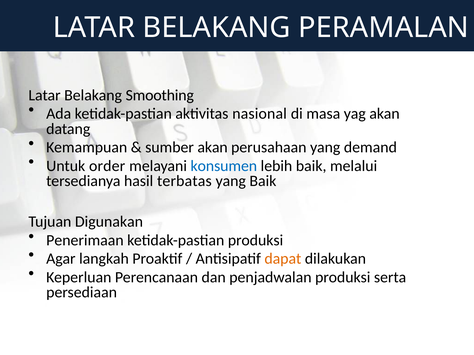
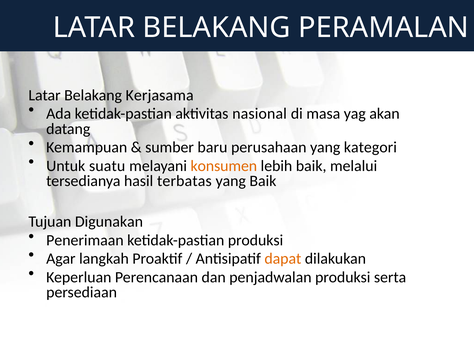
Smoothing: Smoothing -> Kerjasama (160, 95)
sumber akan: akan -> baru (212, 148)
demand: demand -> kategori (370, 148)
order: order -> suatu (107, 166)
konsumen colour: blue -> orange (224, 166)
